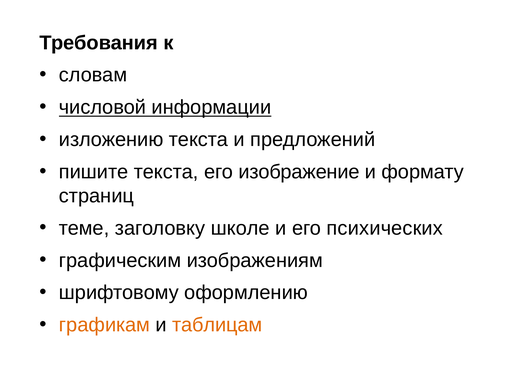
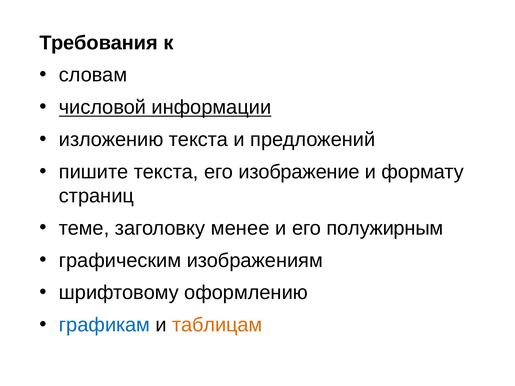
школе: школе -> менее (240, 228)
психических: психических -> полужирным (385, 228)
графикам colour: orange -> blue (104, 325)
